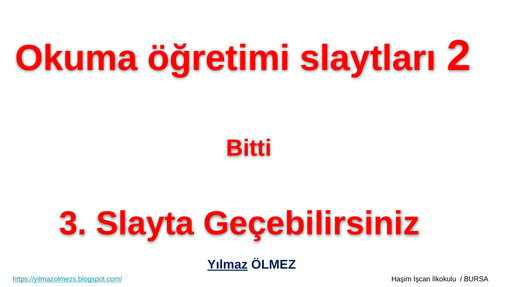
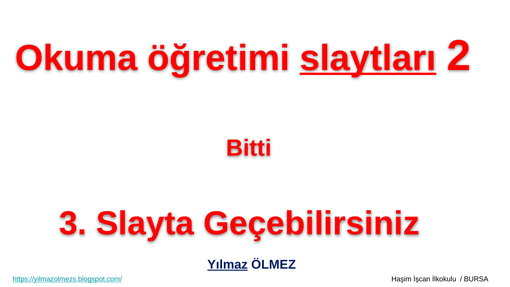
slaytları underline: none -> present (368, 58)
